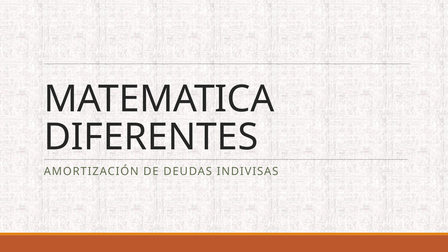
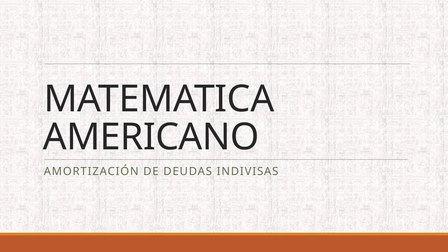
DIFERENTES: DIFERENTES -> AMERICANO (151, 137)
